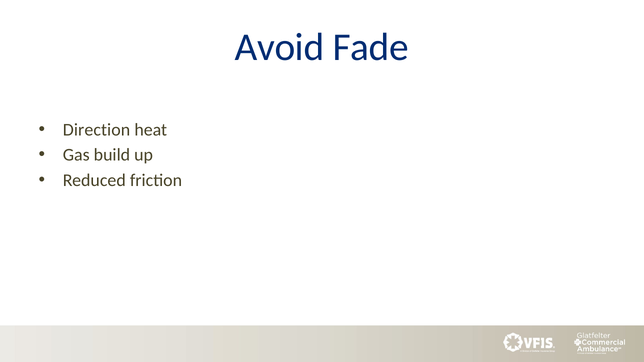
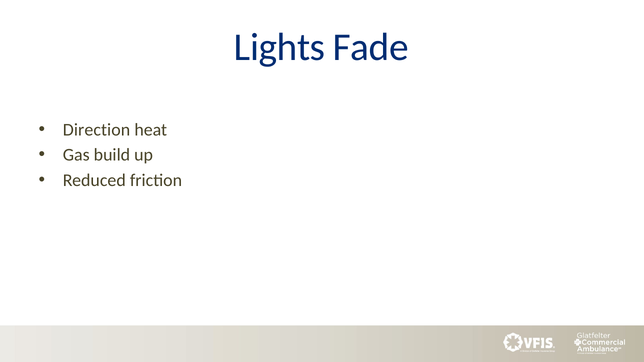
Avoid: Avoid -> Lights (280, 47)
